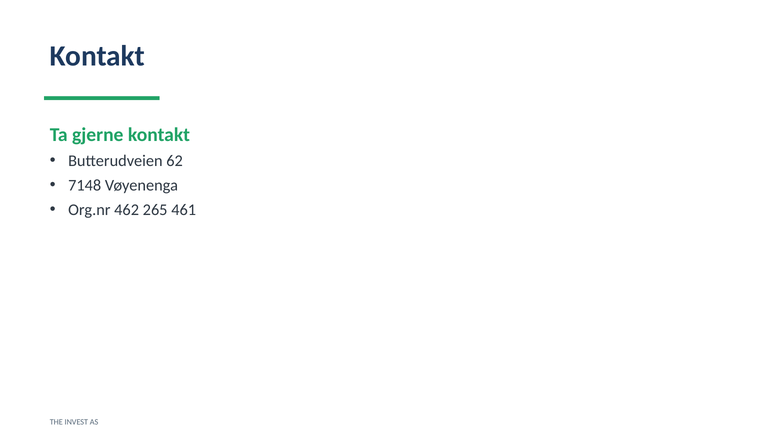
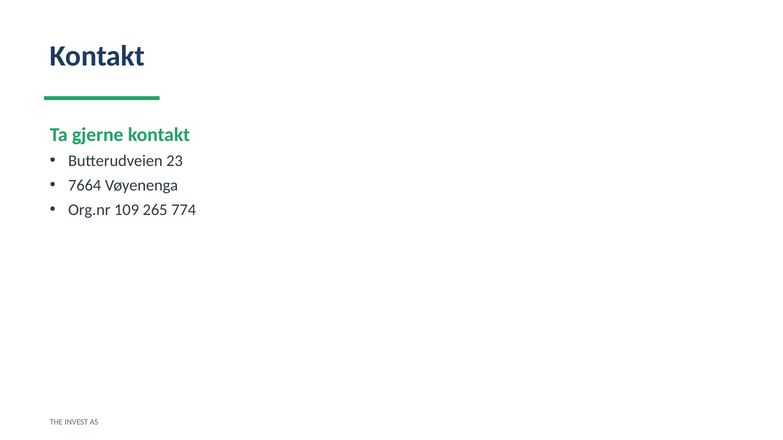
62: 62 -> 23 (175, 161)
7148: 7148 -> 7664 (85, 185)
462: 462 -> 109 (127, 210)
461: 461 -> 774 (184, 210)
